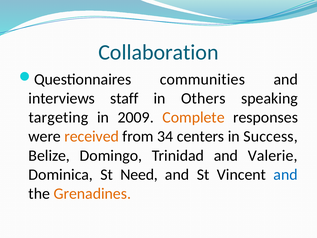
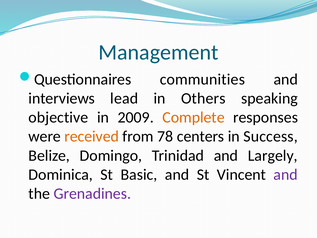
Collaboration: Collaboration -> Management (158, 52)
staff: staff -> lead (124, 98)
targeting: targeting -> objective (58, 117)
34: 34 -> 78 (165, 136)
Valerie: Valerie -> Largely (273, 155)
Need: Need -> Basic (139, 174)
and colour: blue -> purple (286, 174)
Grenadines colour: orange -> purple (92, 193)
